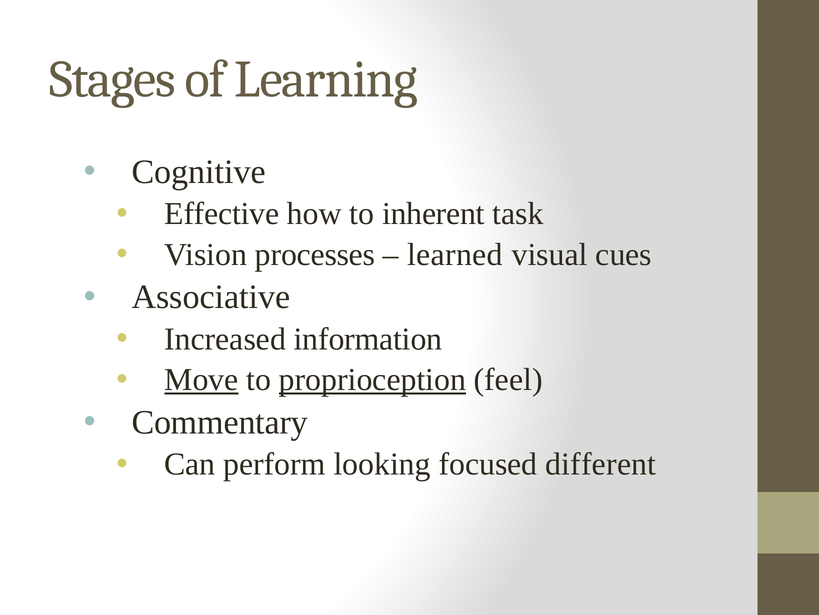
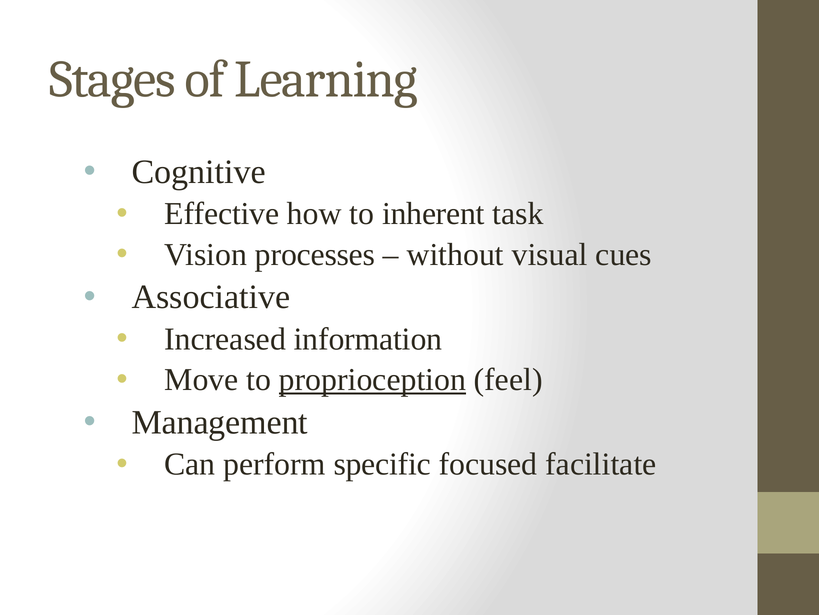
learned: learned -> without (455, 254)
Move underline: present -> none (201, 379)
Commentary: Commentary -> Management (220, 422)
looking: looking -> specific (382, 464)
different: different -> facilitate (601, 464)
